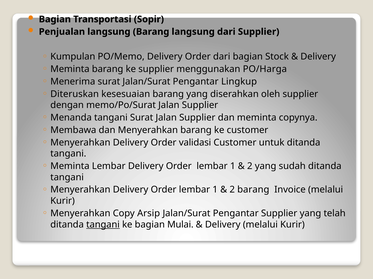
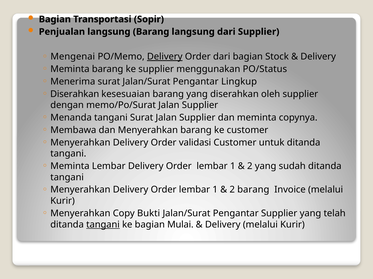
Kumpulan: Kumpulan -> Mengenai (73, 57)
Delivery underline: none -> present (165, 57)
PO/Harga: PO/Harga -> PO/Status (265, 69)
Diteruskan: Diteruskan -> Diserahkan (75, 94)
Arsip: Arsip -> Bukti (149, 214)
